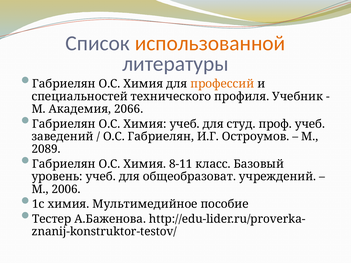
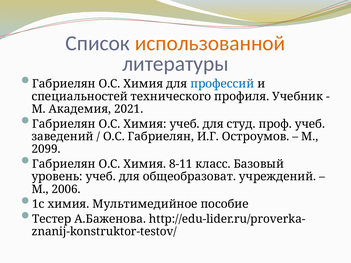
профессий colour: orange -> blue (222, 84)
2066: 2066 -> 2021 (129, 109)
2089: 2089 -> 2099 (46, 149)
